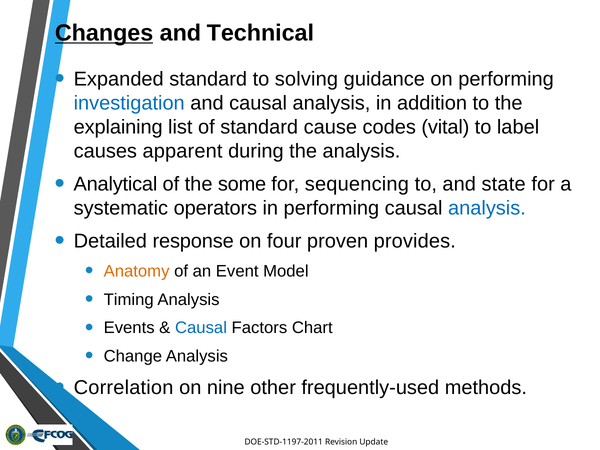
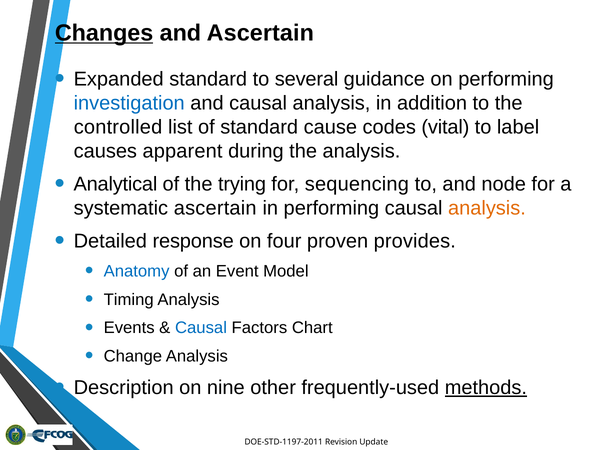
and Technical: Technical -> Ascertain (260, 33)
solving: solving -> several (307, 79)
explaining: explaining -> controlled (118, 127)
some: some -> trying (242, 184)
state: state -> node (504, 184)
systematic operators: operators -> ascertain (215, 208)
analysis colour: blue -> orange (487, 208)
Anatomy colour: orange -> blue (137, 271)
Correlation: Correlation -> Description (124, 388)
methods underline: none -> present (486, 388)
